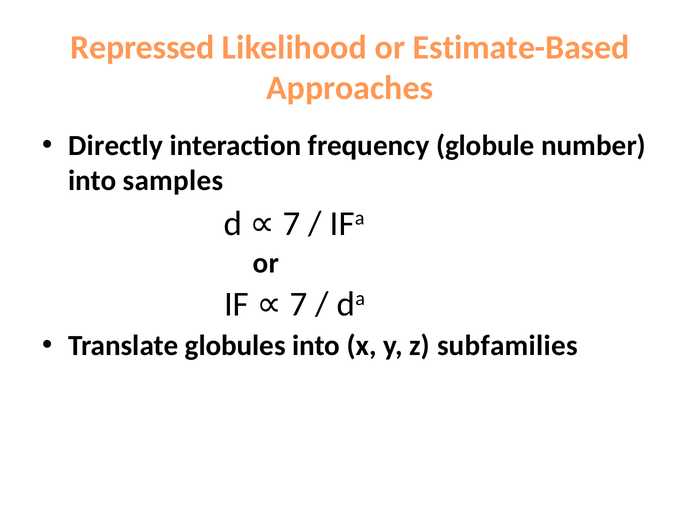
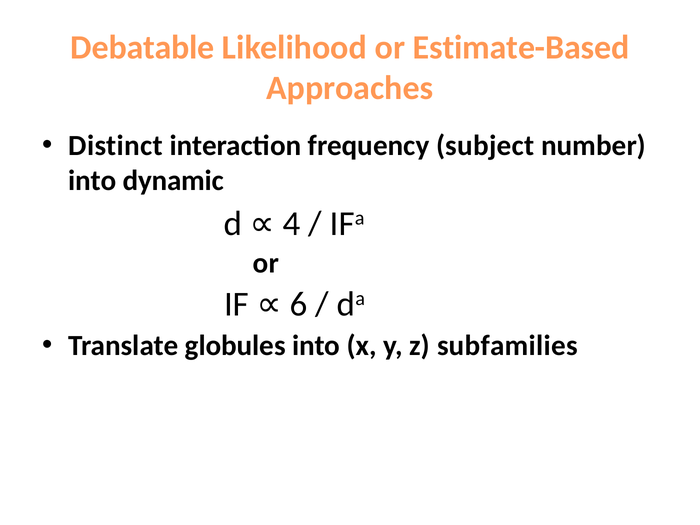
Repressed: Repressed -> Debatable (142, 47)
Directly: Directly -> Distinct (116, 146)
globule: globule -> subject (485, 146)
samples: samples -> dynamic (173, 181)
d 7: 7 -> 4 (292, 223)
IF 7: 7 -> 6 (299, 304)
